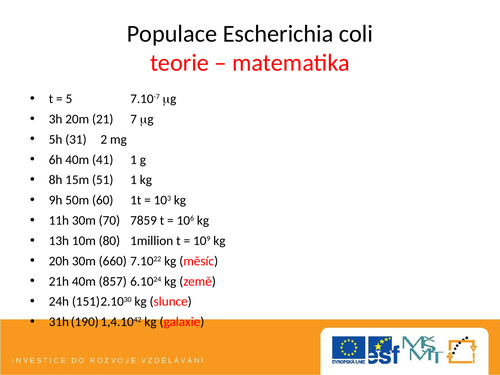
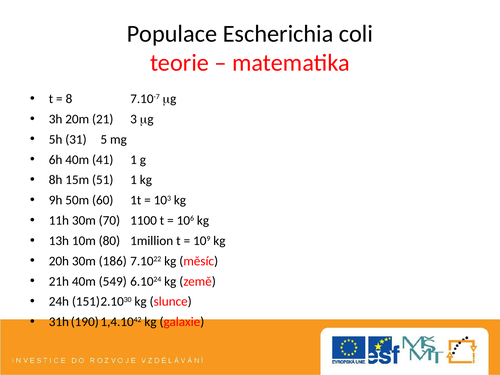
5: 5 -> 8 (69, 99)
7: 7 -> 3 (134, 119)
2: 2 -> 5 (104, 139)
7859: 7859 -> 1100 (144, 220)
660: 660 -> 186 (113, 261)
857: 857 -> 549 (113, 281)
